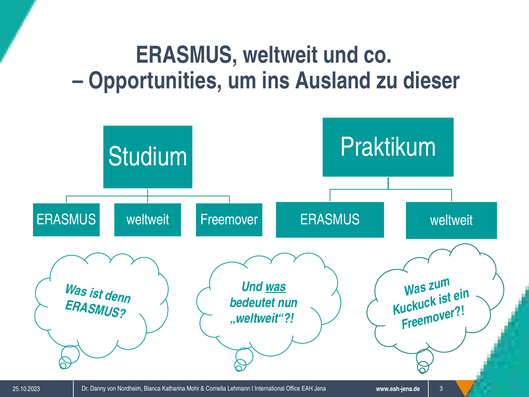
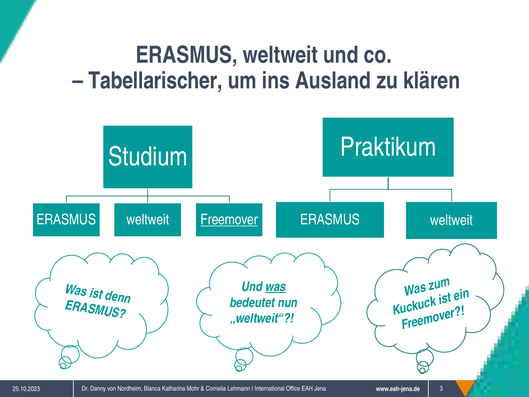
Opportunities: Opportunities -> Tabellarischer (156, 81)
dieser: dieser -> klären (432, 81)
Freemover underline: none -> present (229, 220)
